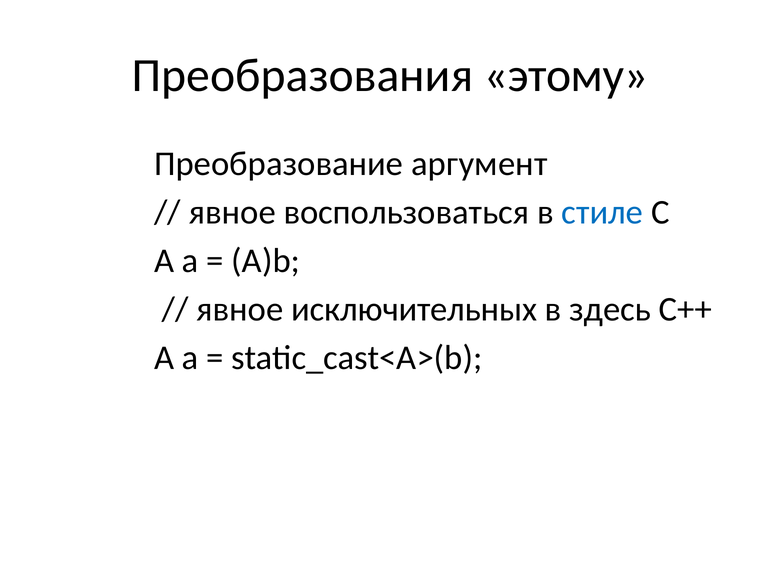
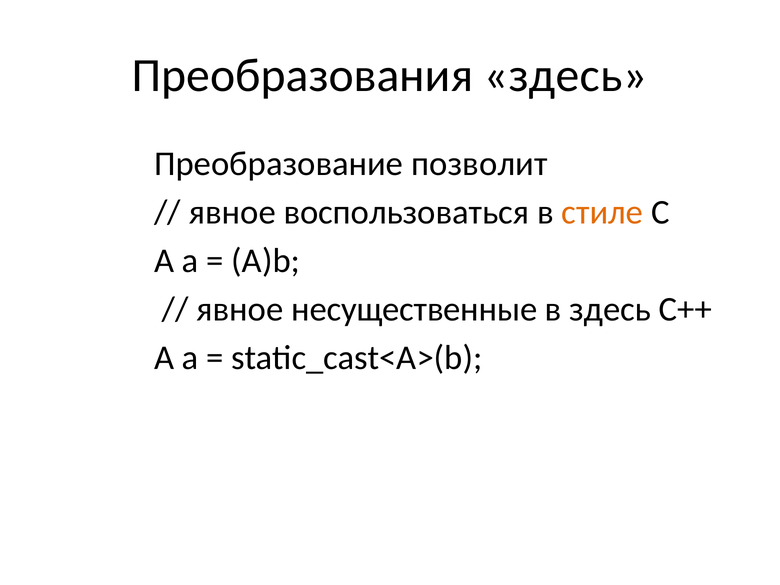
Преобразования этому: этому -> здесь (566, 76)
аргумент: аргумент -> позволит (479, 164)
стиле colour: blue -> orange (602, 212)
исключительных: исключительных -> несущественные (414, 309)
